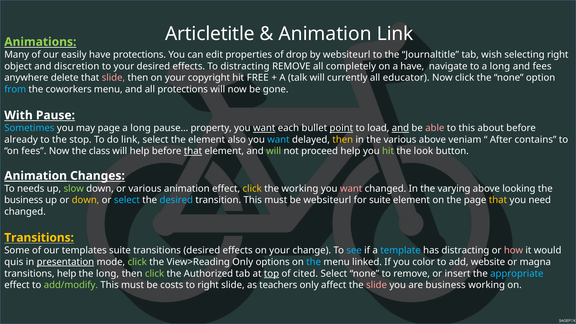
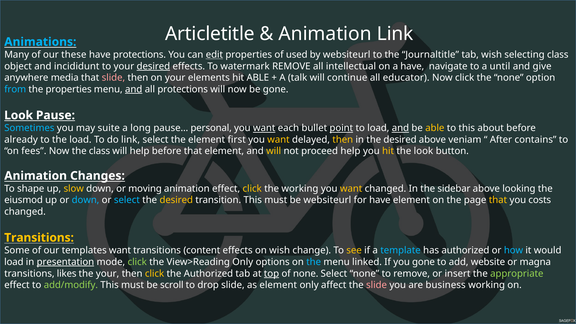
Animations colour: light green -> light blue (40, 42)
easily: easily -> these (74, 55)
edit underline: none -> present (214, 55)
drop: drop -> used (297, 55)
selecting right: right -> class (558, 55)
discretion: discretion -> incididunt (77, 66)
desired underline: none -> present (153, 66)
To distracting: distracting -> watermark (245, 66)
completely: completely -> intellectual (351, 66)
to a long: long -> until (500, 66)
and fees: fees -> give (542, 66)
delete: delete -> media (65, 78)
copyright: copyright -> elements (209, 78)
hit FREE: FREE -> ABLE (258, 78)
currently: currently -> continue (347, 78)
the coworkers: coworkers -> properties (69, 89)
and underline: none -> present (134, 89)
With: With -> Look (19, 115)
may page: page -> suite (109, 128)
property: property -> personal (211, 128)
able colour: pink -> yellow (435, 128)
the stop: stop -> load (80, 140)
also: also -> first (237, 140)
want colour: light blue -> yellow (278, 140)
in the various: various -> desired (400, 140)
that underline: present -> none (193, 151)
will colour: light green -> yellow (274, 151)
hit colour: light green -> yellow (388, 151)
Animation underline: present -> none (36, 176)
needs: needs -> shape (31, 189)
slow colour: light green -> yellow (74, 189)
or various: various -> moving (145, 189)
want colour: pink -> yellow (351, 189)
varying: varying -> sidebar (454, 189)
business: business -> eiusmod (24, 200)
down colour: yellow -> light blue (86, 200)
desired colour: light blue -> yellow (176, 200)
for suite: suite -> have (380, 200)
need: need -> costs (540, 200)
templates suite: suite -> want (120, 250)
transitions desired: desired -> content (202, 250)
effects on your: your -> wish (280, 250)
see colour: light blue -> yellow (354, 250)
has distracting: distracting -> authorized (465, 250)
how colour: pink -> light blue (514, 250)
quis: quis -> load (14, 262)
you color: color -> gone (424, 262)
transitions help: help -> likes (67, 273)
the long: long -> your (108, 273)
click colour: light green -> yellow (155, 273)
of cited: cited -> none (306, 273)
appropriate colour: light blue -> light green (517, 273)
costs: costs -> scroll (172, 285)
to right: right -> drop (208, 285)
as teachers: teachers -> element (278, 285)
